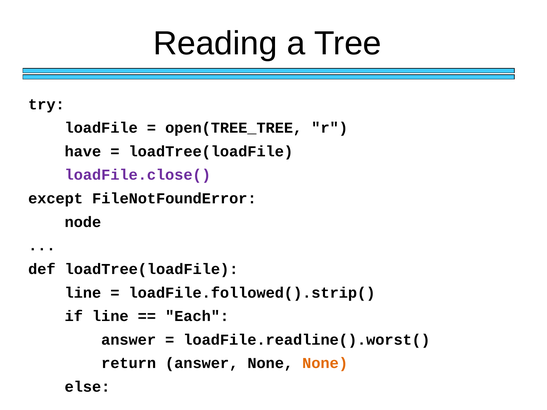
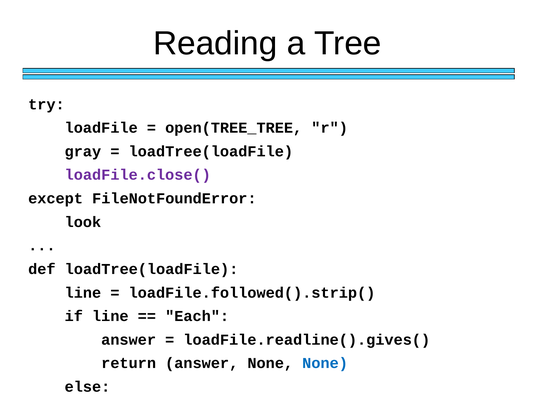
have: have -> gray (83, 152)
node: node -> look (83, 222)
loadFile.readline().worst(: loadFile.readline().worst( -> loadFile.readline().gives( (307, 340)
None colour: orange -> blue (325, 364)
